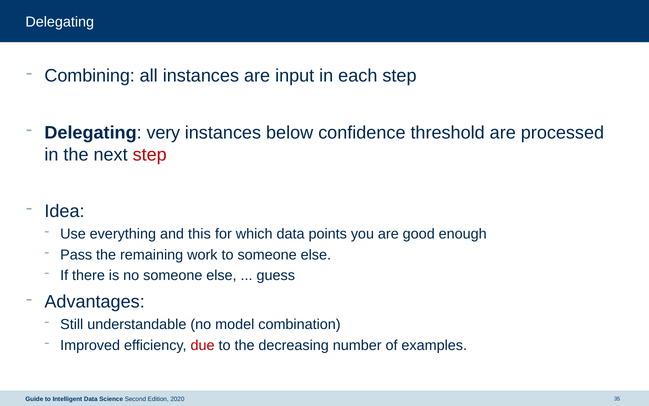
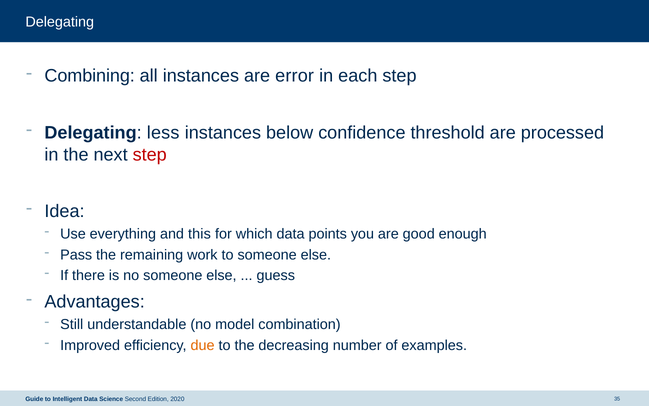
input: input -> error (295, 76)
very: very -> less (163, 133)
due colour: red -> orange (203, 345)
